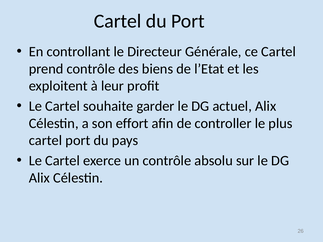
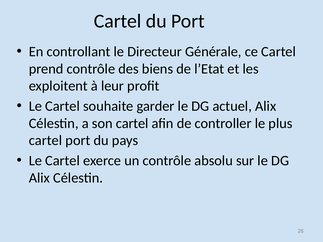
son effort: effort -> cartel (132, 123)
